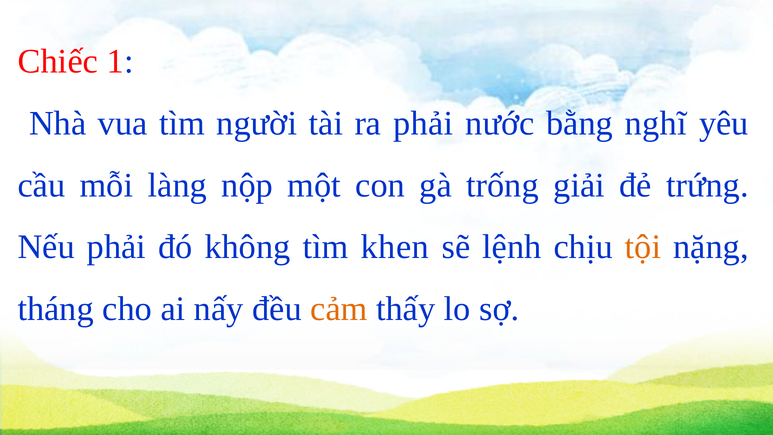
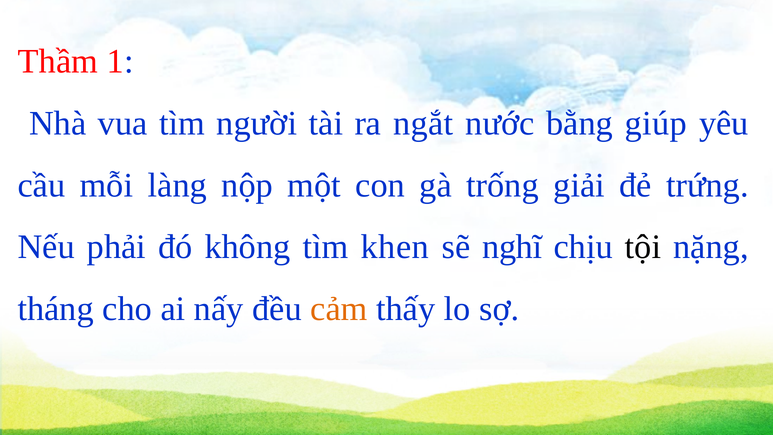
Chiếc: Chiếc -> Thầm (58, 62)
ra phải: phải -> ngắt (423, 123)
nghĩ: nghĩ -> giúp (656, 123)
lệnh: lệnh -> nghĩ (512, 247)
tội colour: orange -> black (643, 247)
